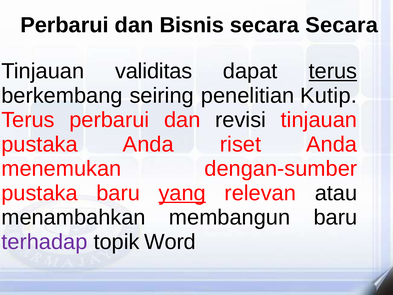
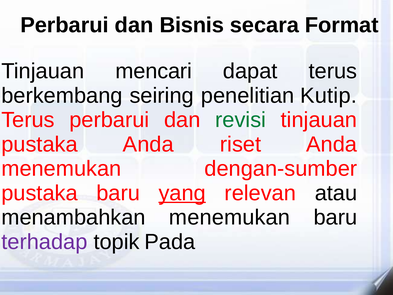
secara Secara: Secara -> Format (342, 25)
validitas: validitas -> mencari (154, 71)
terus underline: present -> none (333, 71)
revisi colour: black -> green (241, 120)
menambahkan membangun: membangun -> menemukan (230, 217)
Word: Word -> Pada (170, 242)
